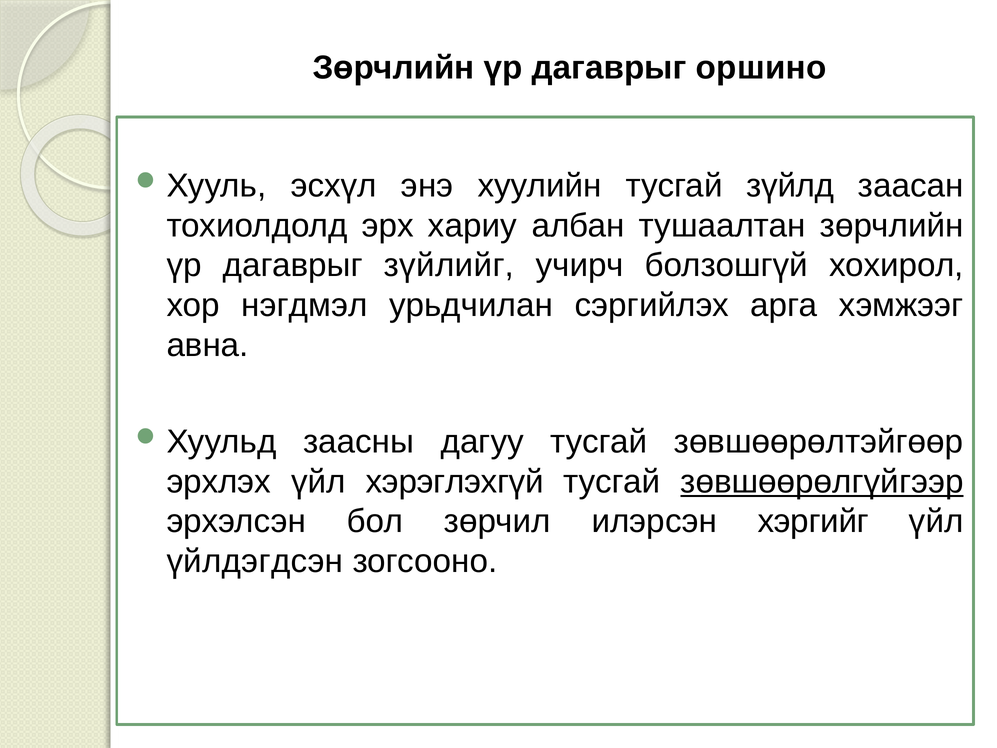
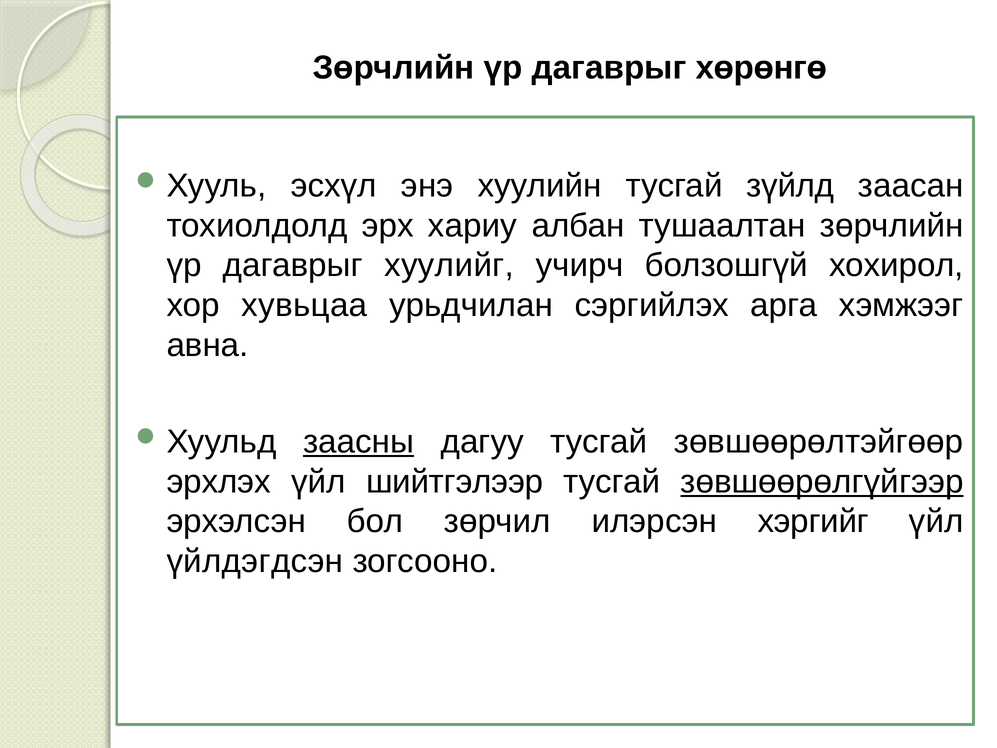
оршино: оршино -> хөрөнгө (761, 68)
зүйлийг: зүйлийг -> хуулийг (449, 265)
нэгдмэл: нэгдмэл -> хувьцаа (304, 305)
заасны underline: none -> present (359, 442)
хэрэглэхгүй: хэрэглэхгүй -> шийтгэлээр (455, 481)
